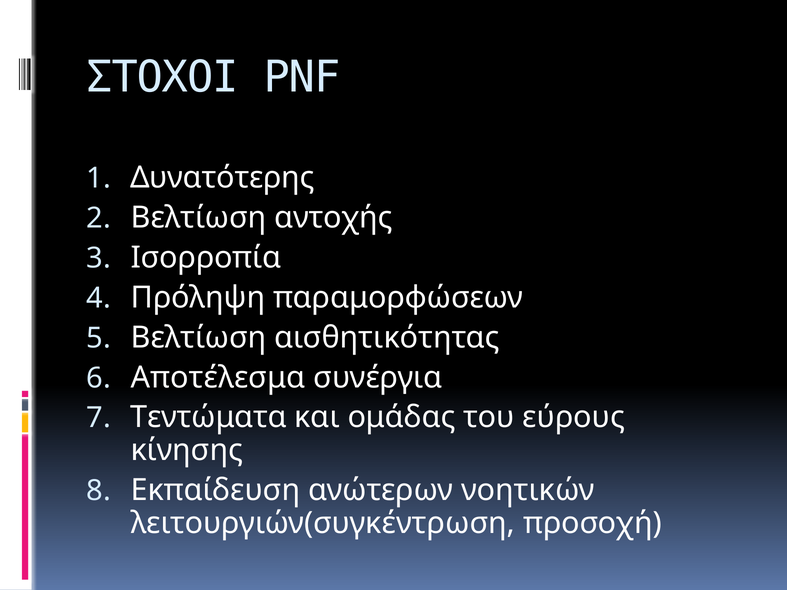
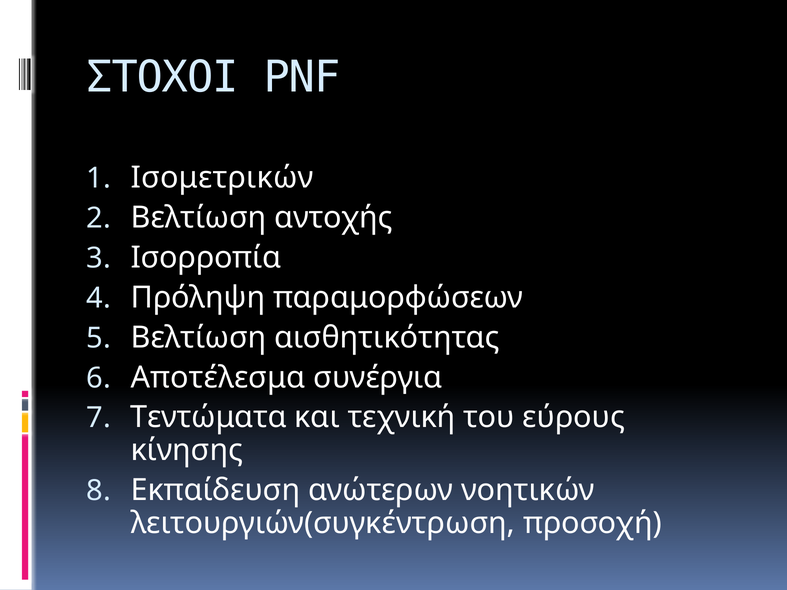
Δυνατότερης: Δυνατότερης -> Ισομετρικών (222, 178)
ομάδας: ομάδας -> τεχνική (402, 418)
